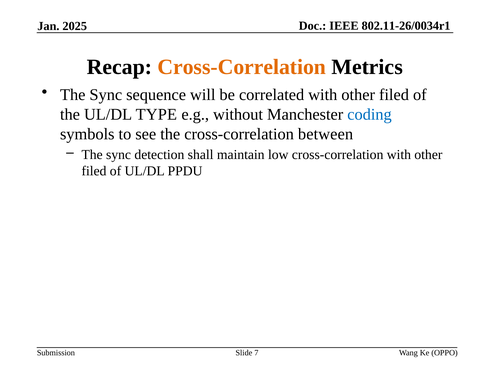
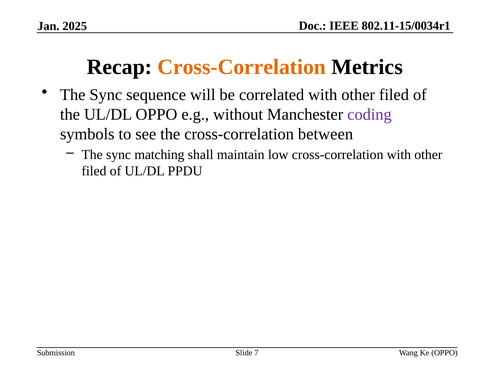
802.11-26/0034r1: 802.11-26/0034r1 -> 802.11-15/0034r1 (406, 26)
UL/DL TYPE: TYPE -> OPPO (156, 114)
coding colour: blue -> purple (370, 114)
detection: detection -> matching (159, 154)
